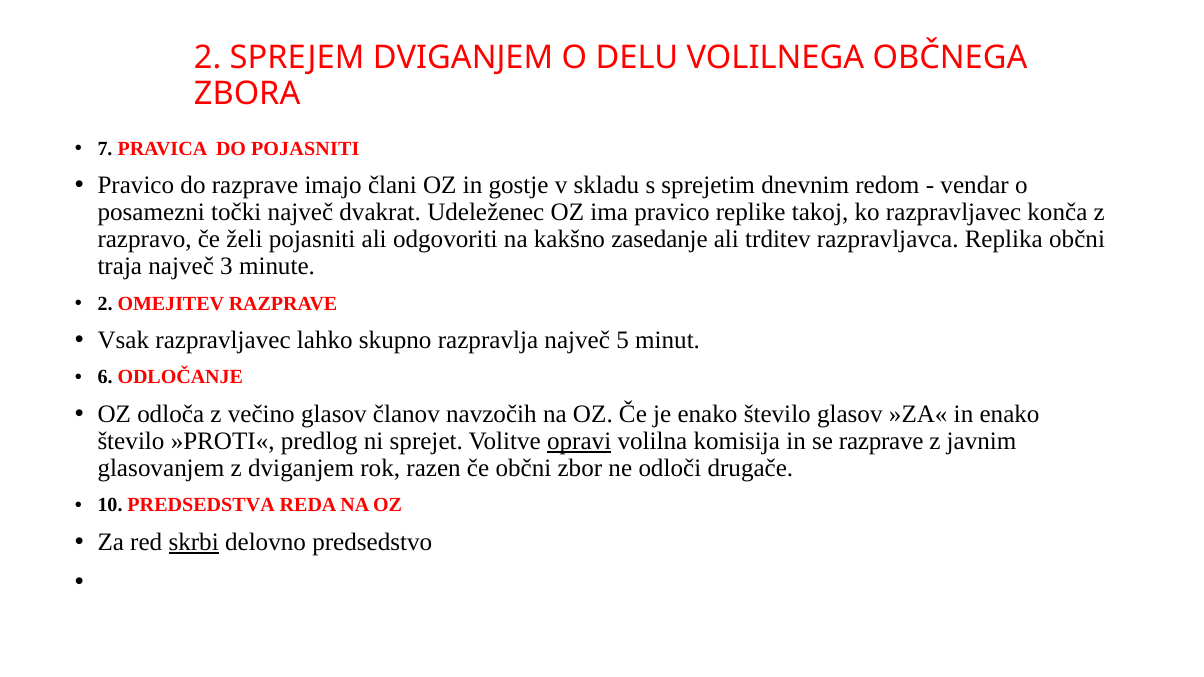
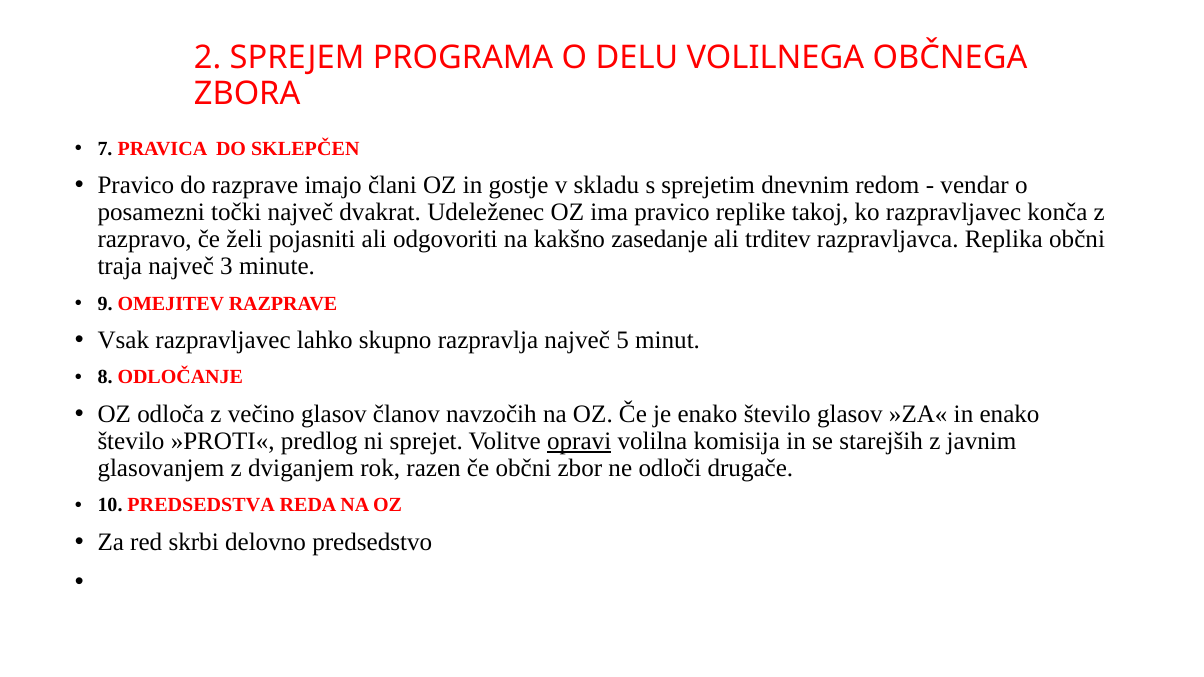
SPREJEM DVIGANJEM: DVIGANJEM -> PROGRAMA (463, 58)
DO POJASNITI: POJASNITI -> SKLEPČEN (305, 149)
2: 2 -> 9 (105, 304)
6: 6 -> 8 (105, 377)
se razprave: razprave -> starejših (881, 441)
skrbi underline: present -> none (194, 542)
